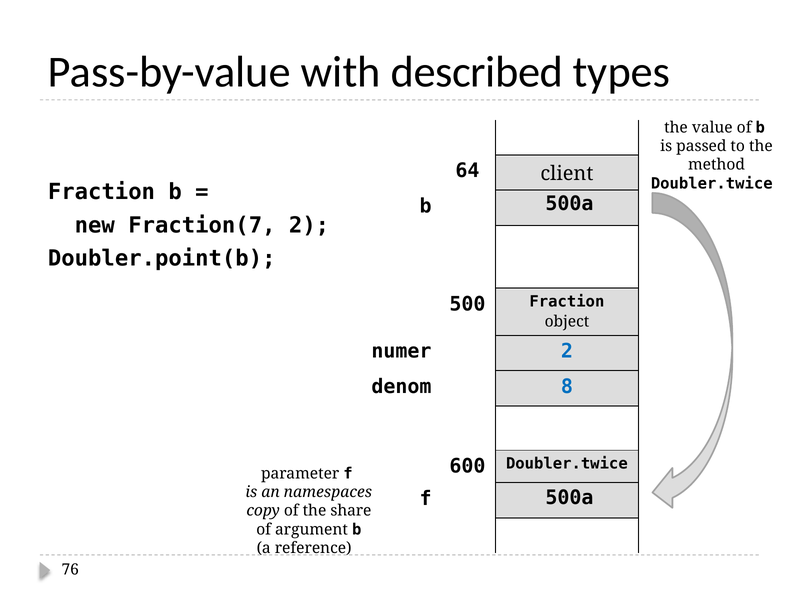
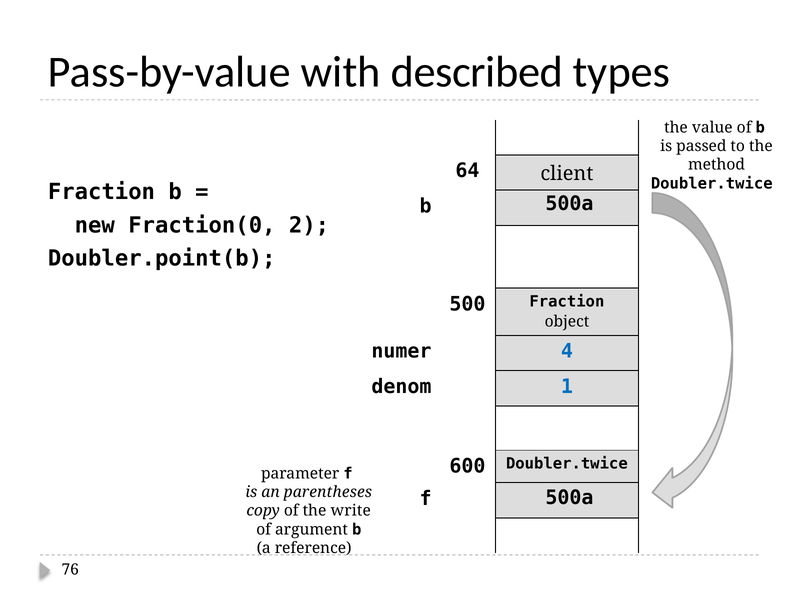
Fraction(7: Fraction(7 -> Fraction(0 (202, 225)
numer 2: 2 -> 4 (567, 352)
8: 8 -> 1 (567, 387)
namespaces: namespaces -> parentheses (328, 492)
share: share -> write (351, 511)
